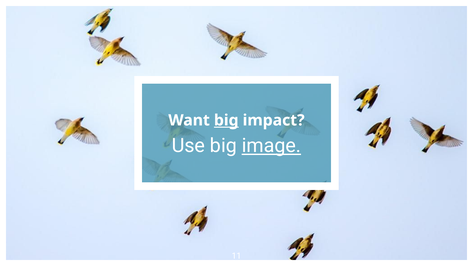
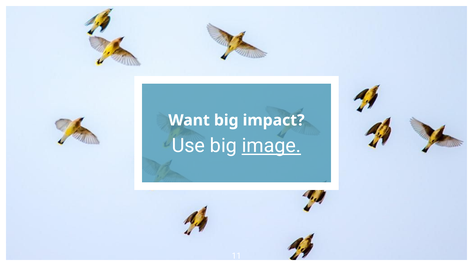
big underline: present -> none (226, 120)
